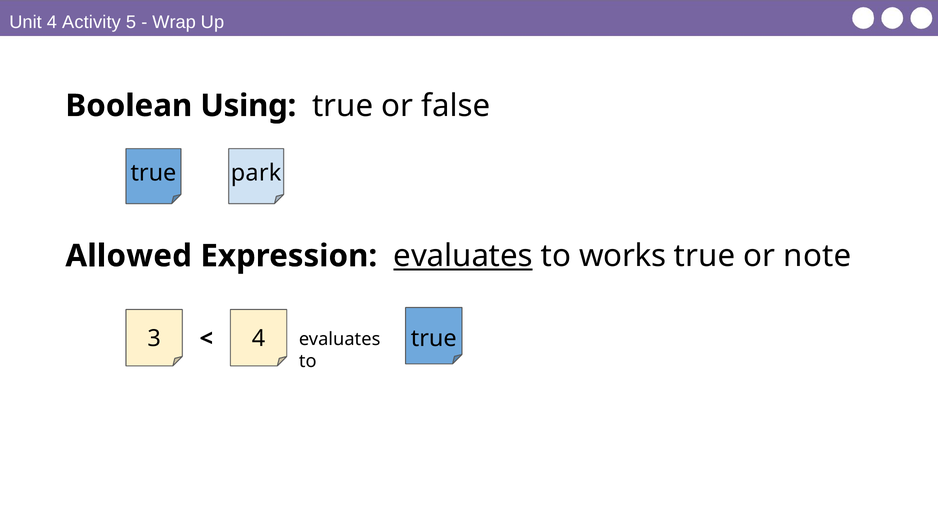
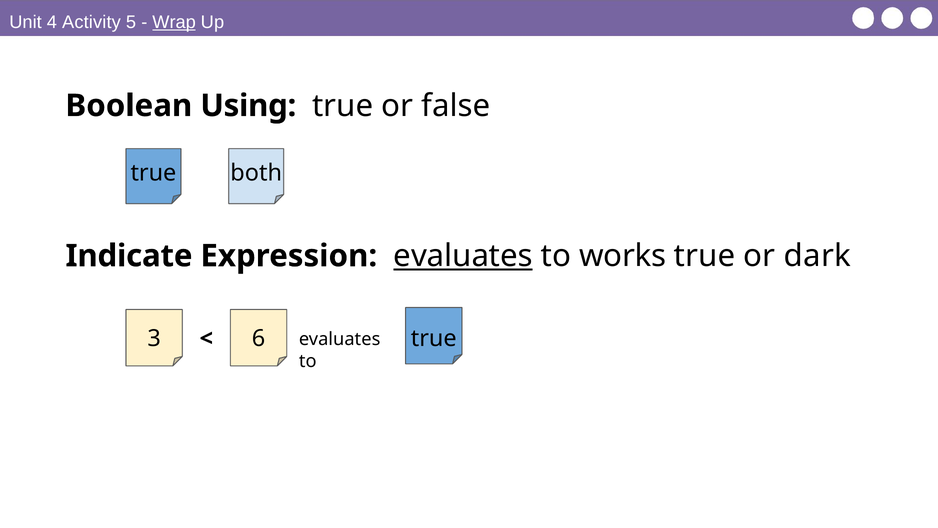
Wrap underline: none -> present (174, 22)
park: park -> both (256, 173)
Allowed: Allowed -> Indicate (129, 256)
note: note -> dark (818, 256)
3 4: 4 -> 6 (259, 338)
